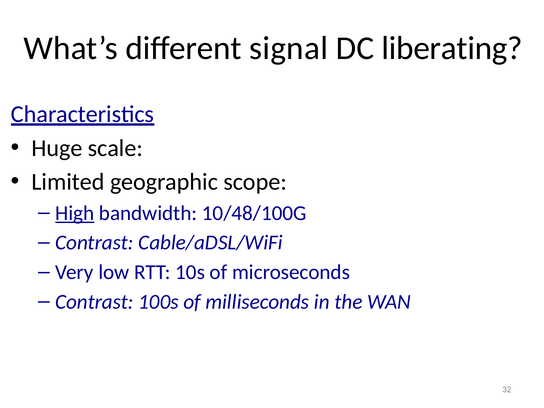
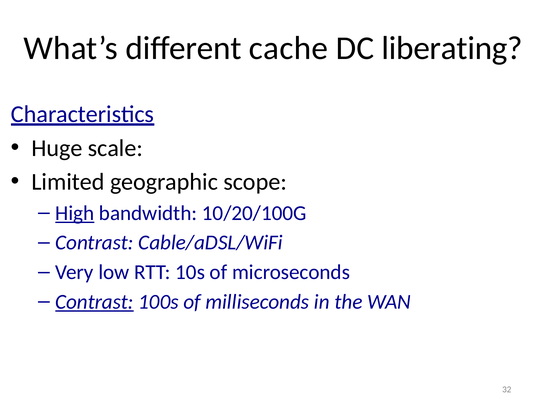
signal: signal -> cache (289, 48)
10/48/100G: 10/48/100G -> 10/20/100G (254, 213)
Contrast underline: none -> present (94, 302)
